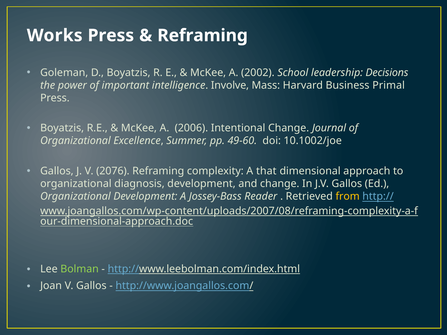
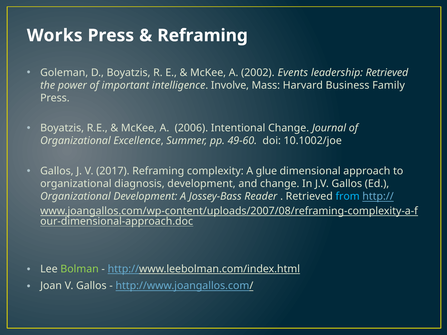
School: School -> Events (293, 73)
leadership Decisions: Decisions -> Retrieved (387, 73)
Primal: Primal -> Family (389, 85)
2076: 2076 -> 2017 (113, 171)
that: that -> glue (266, 171)
from colour: yellow -> light blue (348, 197)
